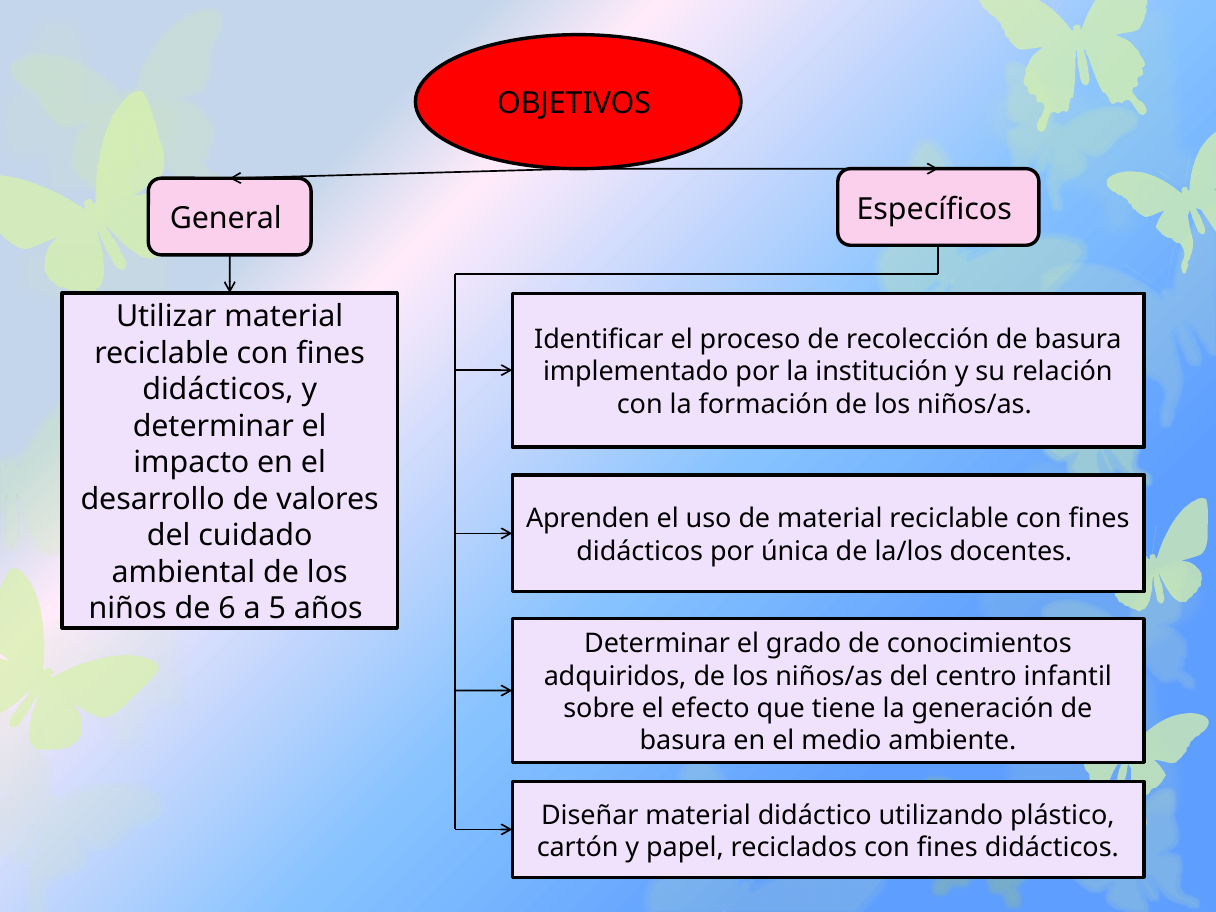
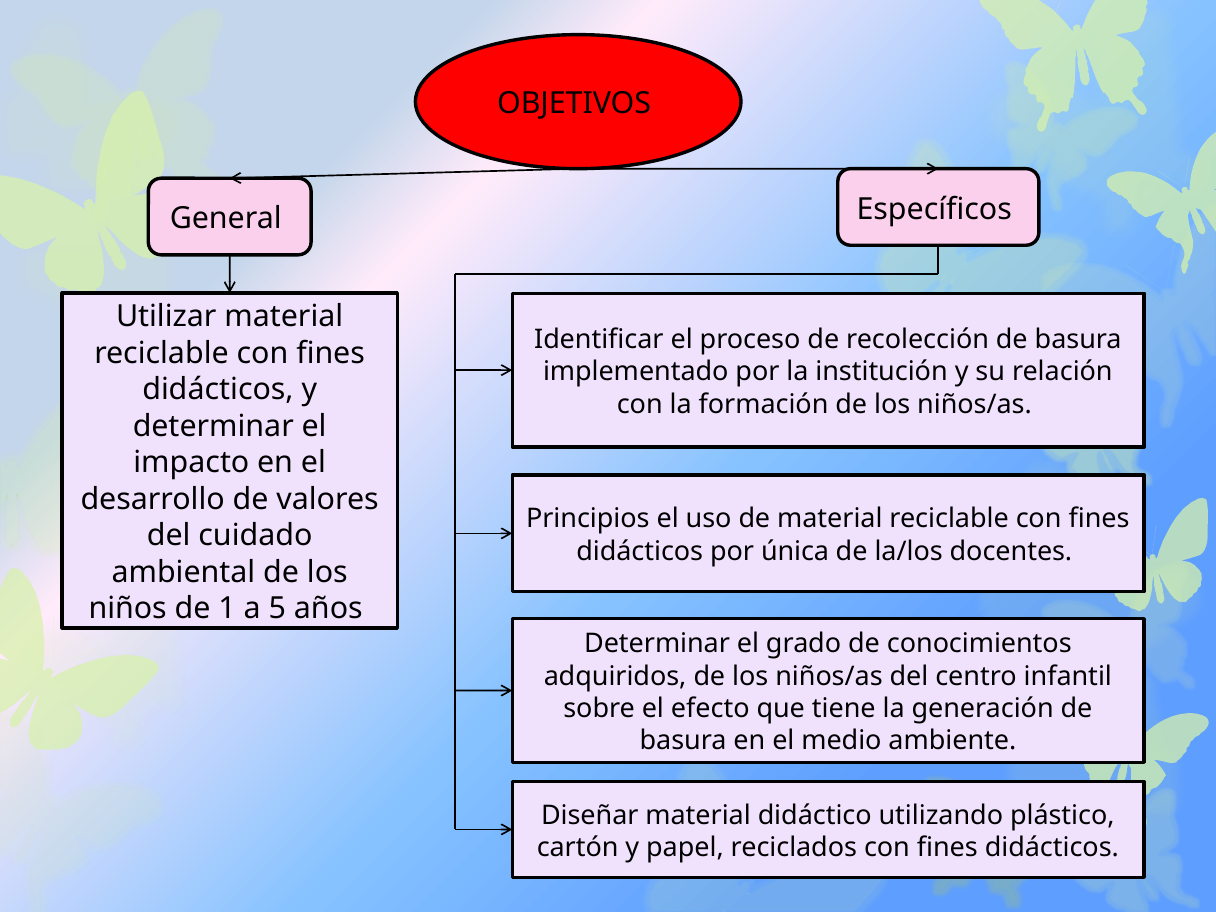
Aprenden: Aprenden -> Principios (588, 519)
6: 6 -> 1 (227, 608)
